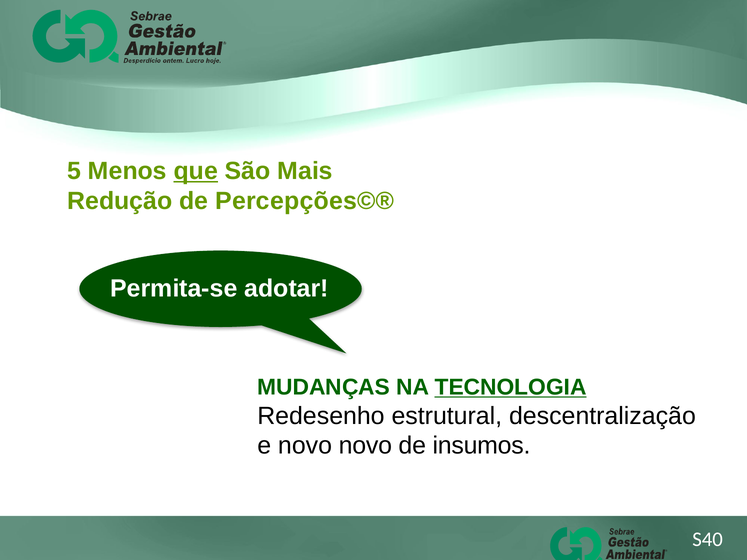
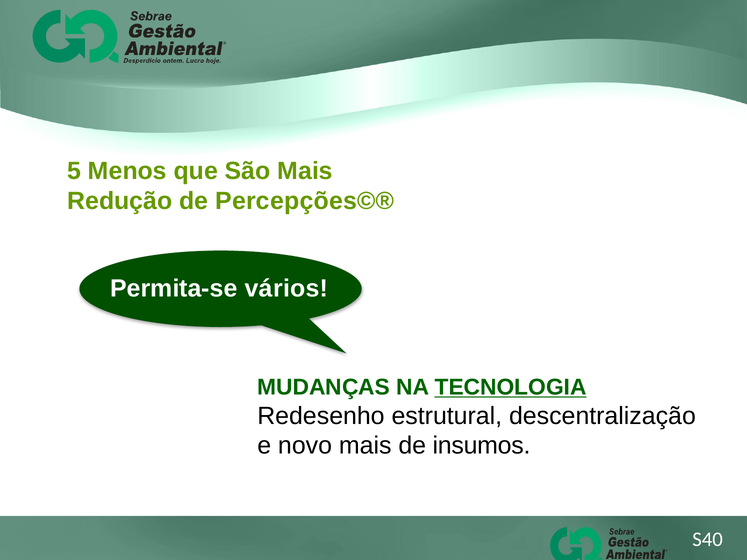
que underline: present -> none (196, 171)
adotar: adotar -> vários (286, 289)
novo novo: novo -> mais (365, 446)
